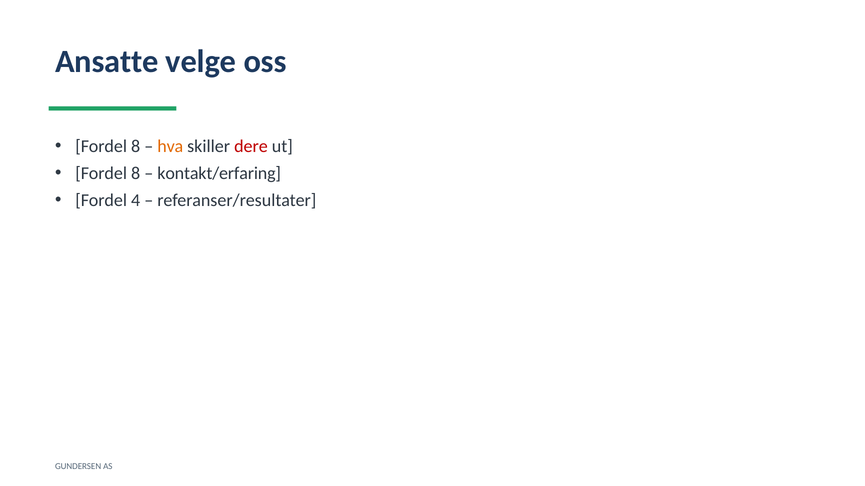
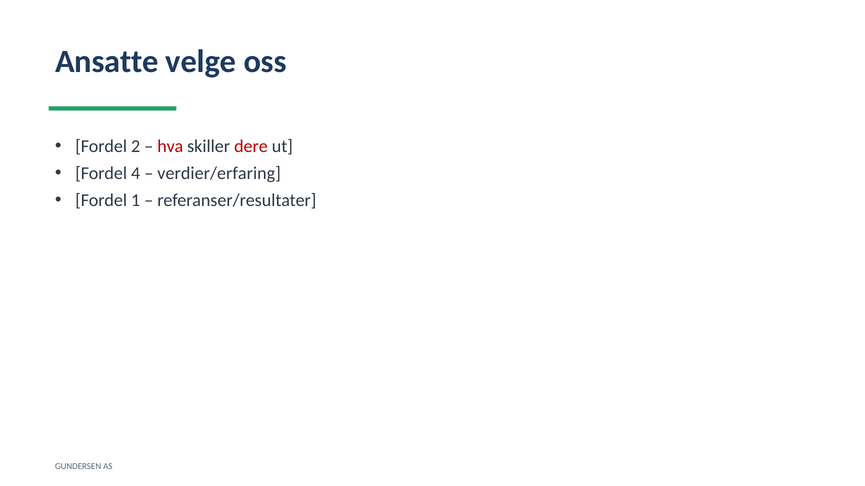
8: 8 -> 2 (136, 147)
hva colour: orange -> red (170, 147)
8: 8 -> 4 (136, 174)
kontakt/erfaring: kontakt/erfaring -> verdier/erfaring (219, 174)
4: 4 -> 1 (136, 201)
